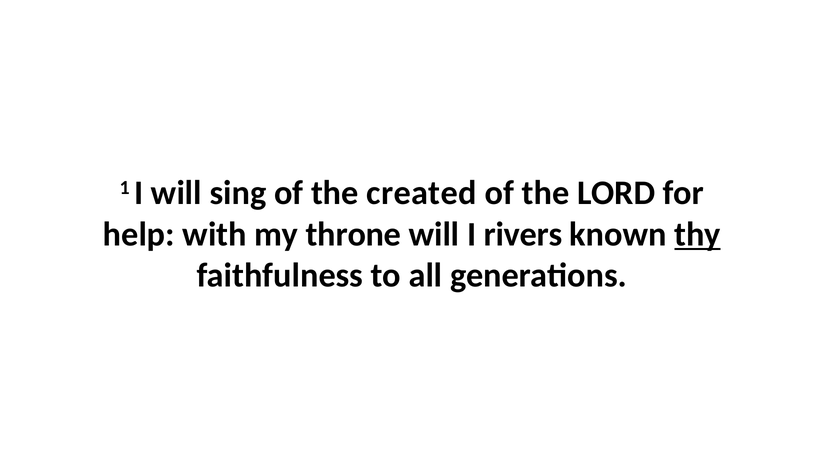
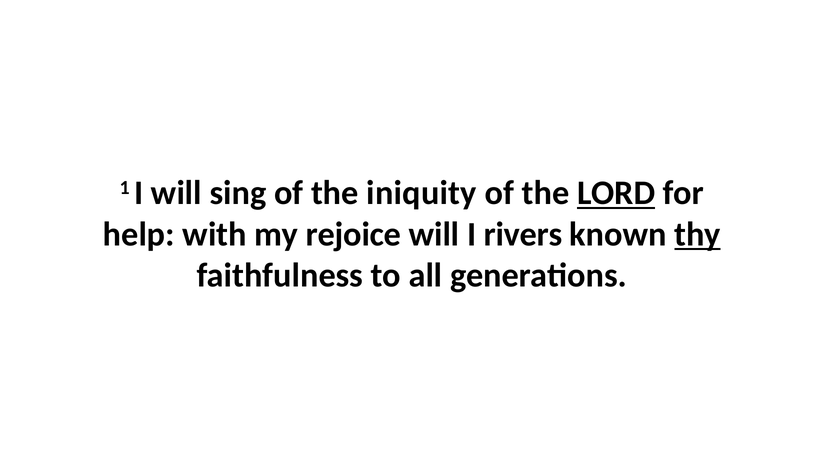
created: created -> iniquity (422, 193)
LORD underline: none -> present (616, 193)
throne: throne -> rejoice (353, 234)
